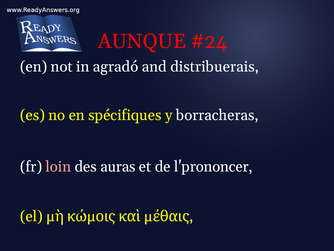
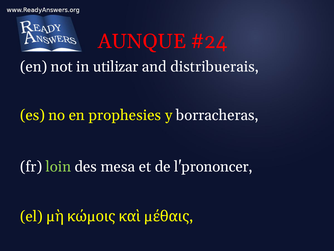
agradó: agradó -> utilizar (116, 67)
spécifiques: spécifiques -> prophesies (125, 115)
loin colour: pink -> light green (58, 166)
auras: auras -> mesa (118, 166)
